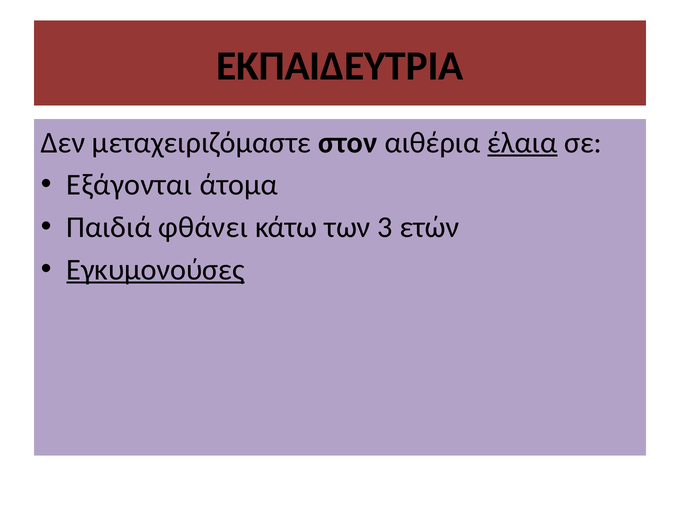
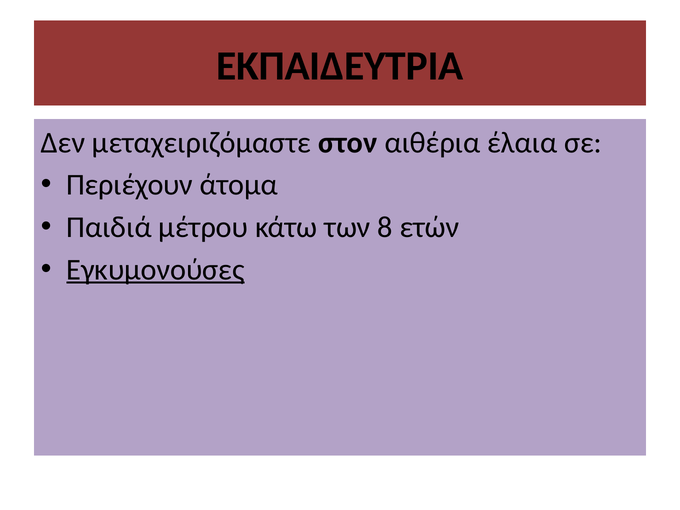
έλαια underline: present -> none (522, 143)
Εξάγονται: Εξάγονται -> Περιέχουν (130, 185)
φθάνει: φθάνει -> μέτρου (203, 227)
3: 3 -> 8 (385, 227)
